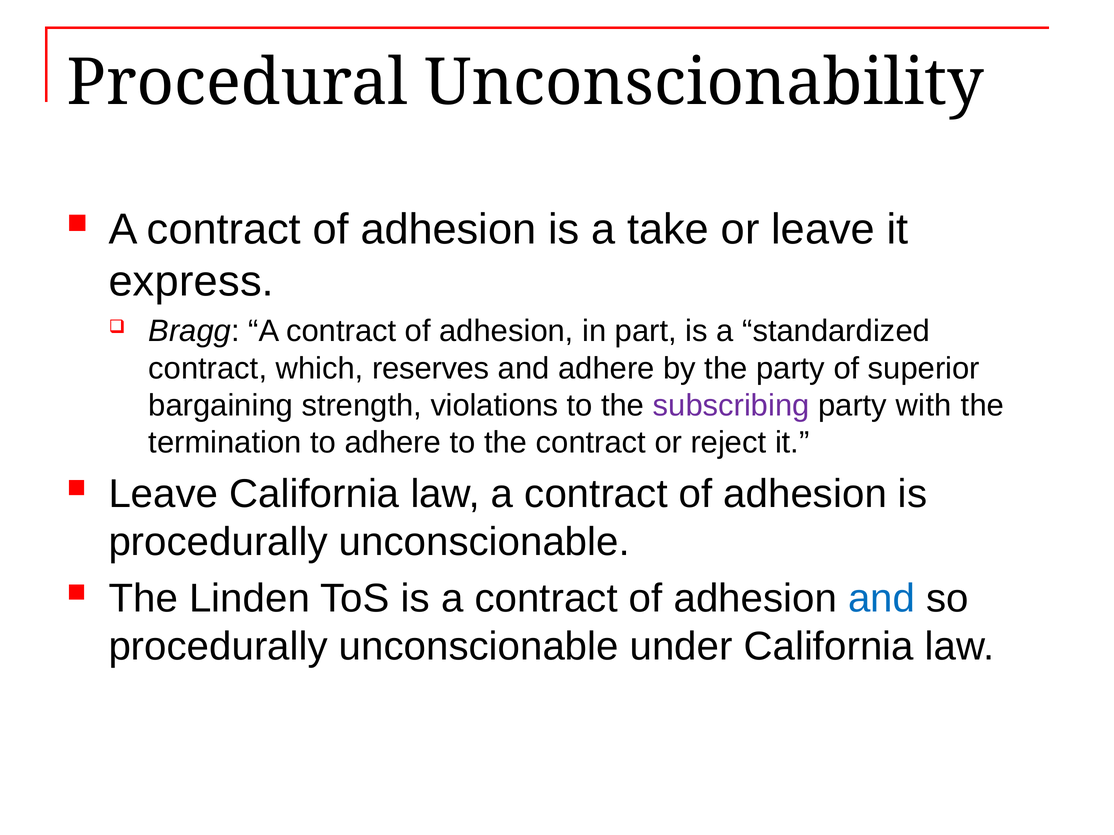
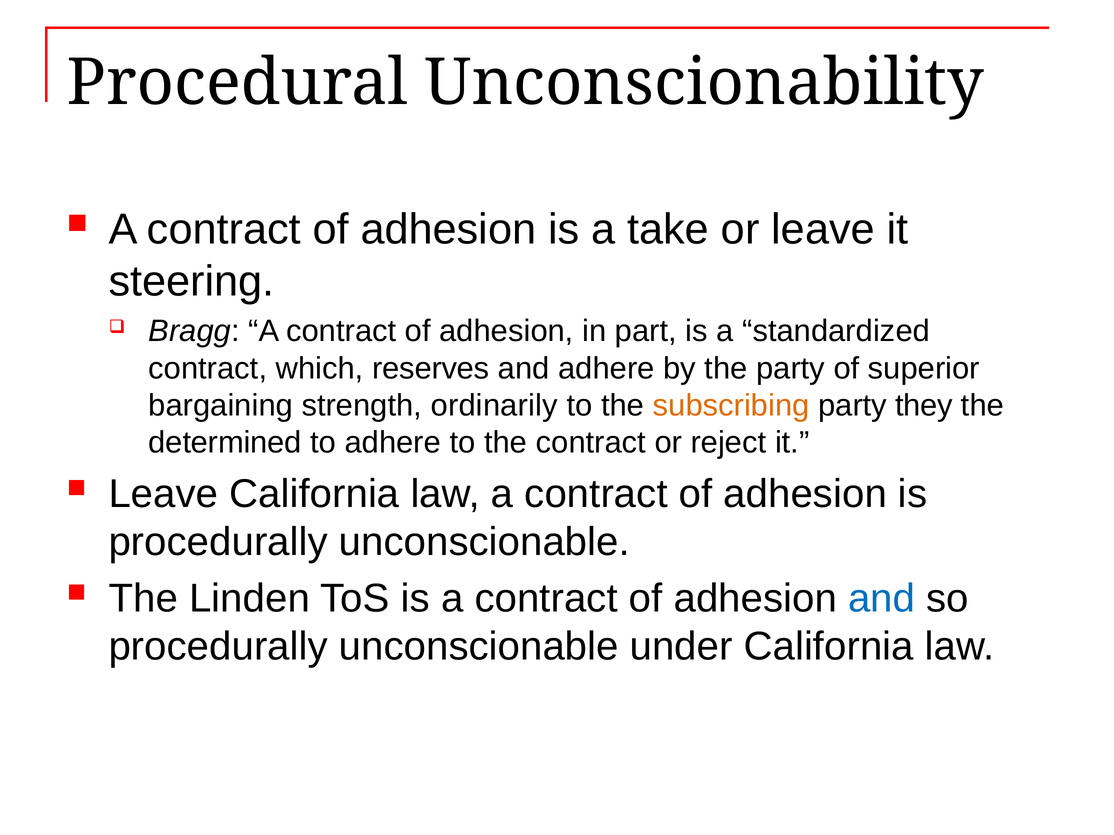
express: express -> steering (191, 282)
violations: violations -> ordinarily (494, 406)
subscribing colour: purple -> orange (731, 406)
with: with -> they (924, 406)
termination: termination -> determined (225, 443)
